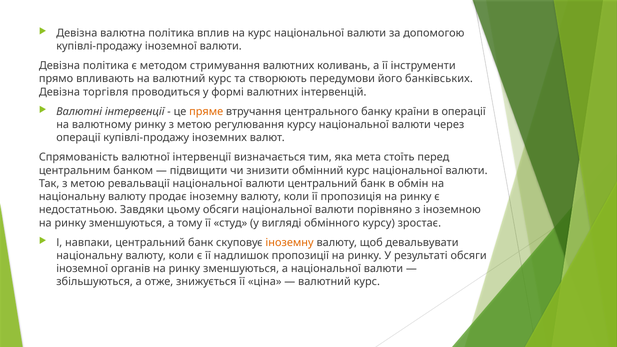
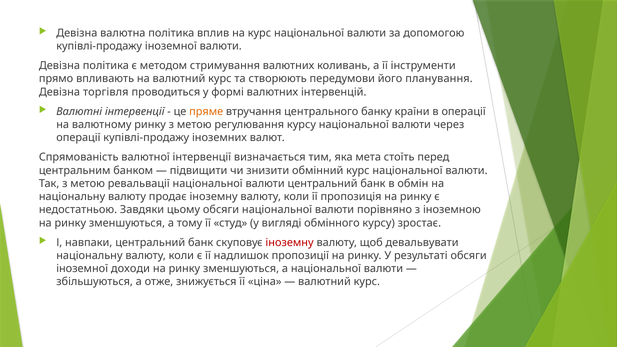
банківських: банківських -> планування (439, 79)
іноземну colour: orange -> red (290, 242)
органів: органів -> доходи (130, 269)
